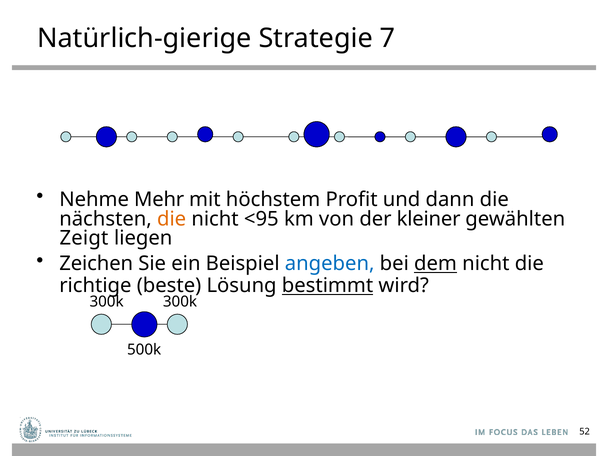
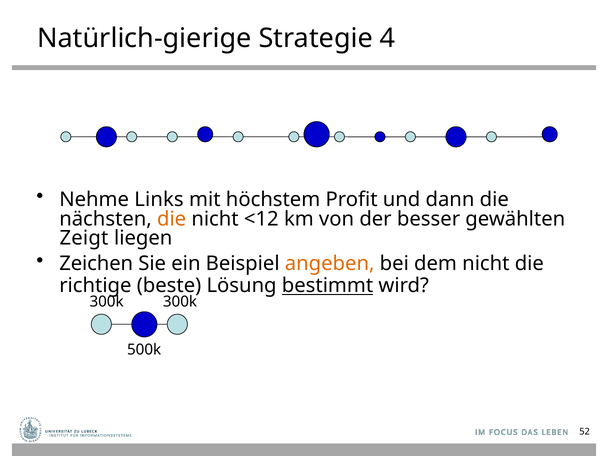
7: 7 -> 4 (388, 38)
Mehr: Mehr -> Links (159, 199)
<95: <95 -> <12 (261, 219)
kleiner: kleiner -> besser (429, 219)
angeben colour: blue -> orange (330, 264)
dem underline: present -> none (436, 264)
